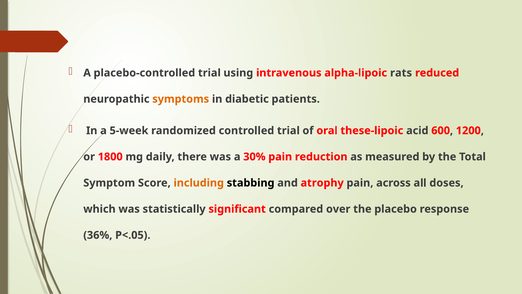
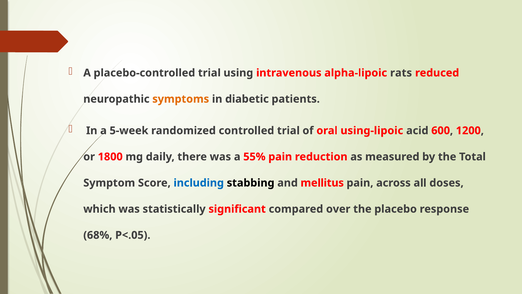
these-lipoic: these-lipoic -> using-lipoic (372, 130)
30%: 30% -> 55% (254, 157)
including colour: orange -> blue (199, 183)
atrophy: atrophy -> mellitus (322, 183)
36%: 36% -> 68% (98, 235)
